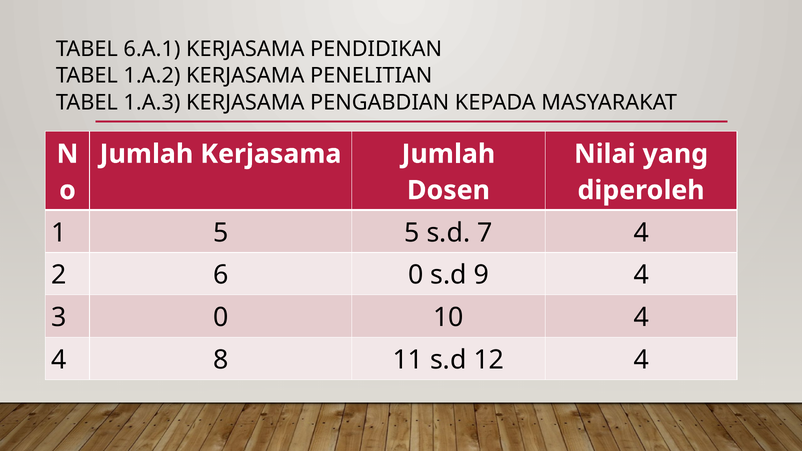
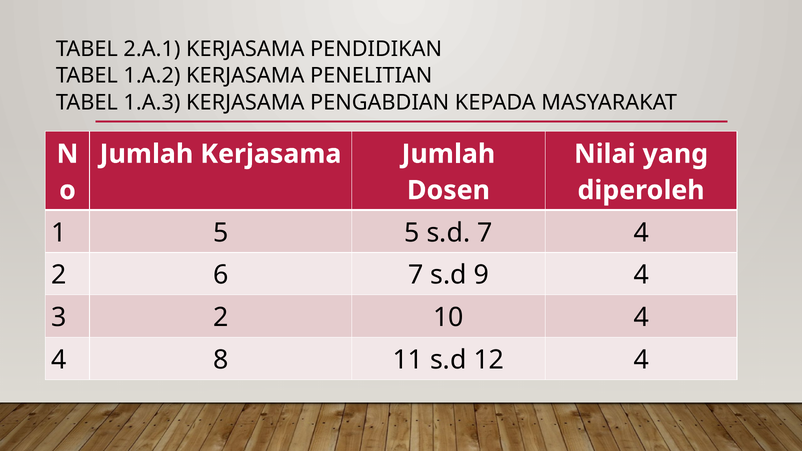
6.A.1: 6.A.1 -> 2.A.1 (152, 49)
6 0: 0 -> 7 (416, 275)
3 0: 0 -> 2 (221, 318)
